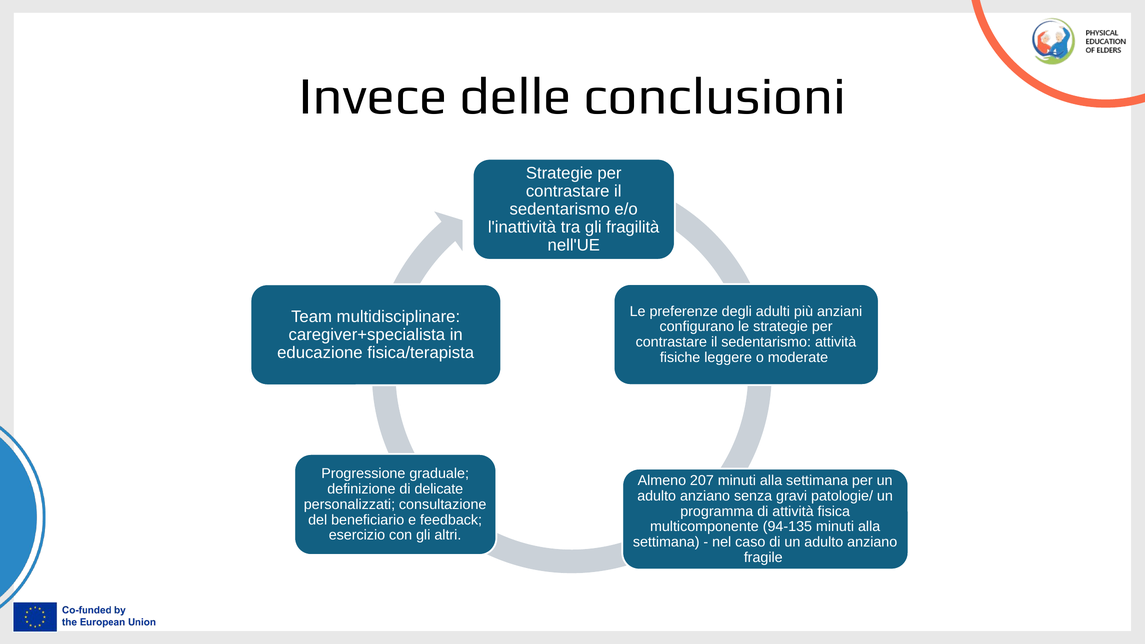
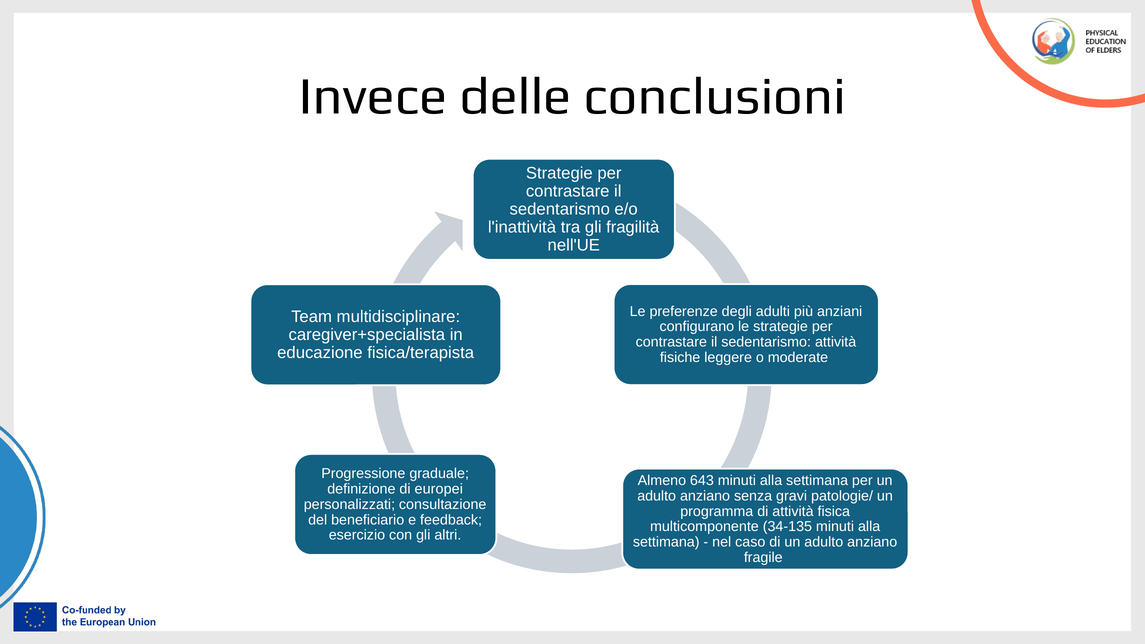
207: 207 -> 643 (702, 480)
delicate: delicate -> europei (439, 489)
94-135: 94-135 -> 34-135 (787, 527)
